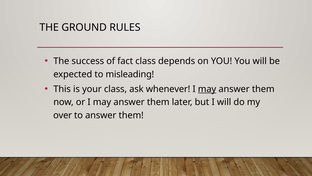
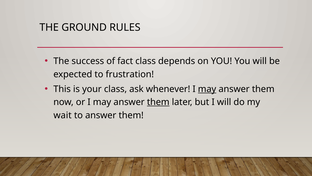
misleading: misleading -> frustration (130, 74)
them underline: none -> present (158, 102)
over: over -> wait (63, 115)
